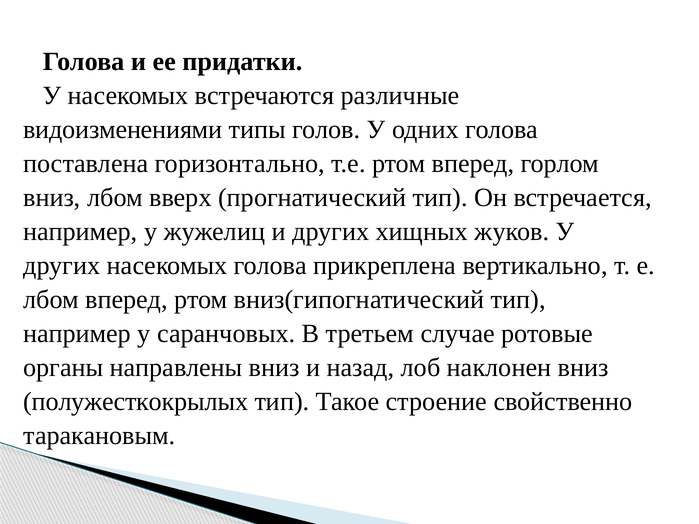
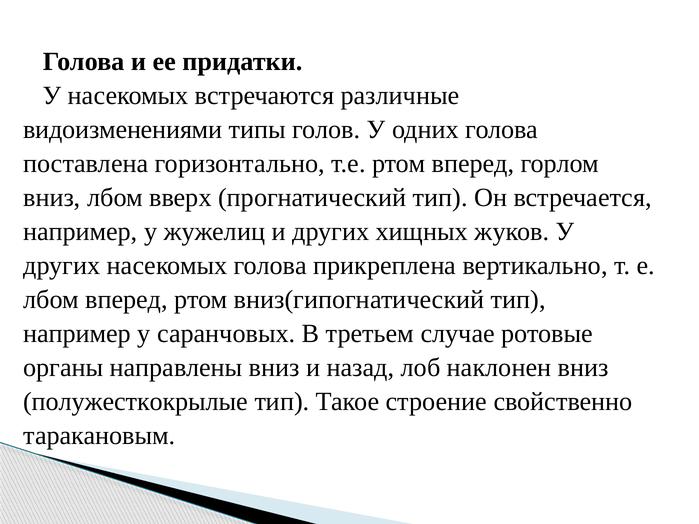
полужесткокрылых: полужесткокрылых -> полужесткокрылые (136, 402)
